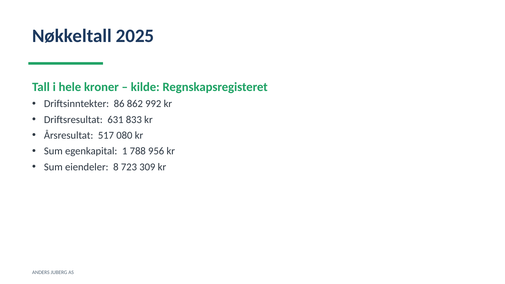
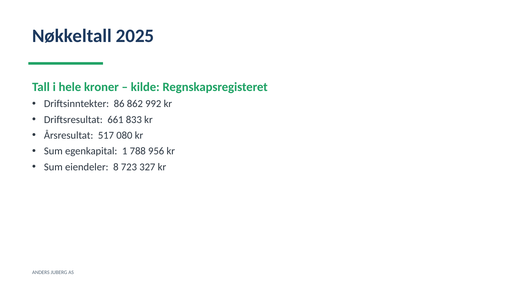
631: 631 -> 661 (115, 120)
309: 309 -> 327 (147, 167)
